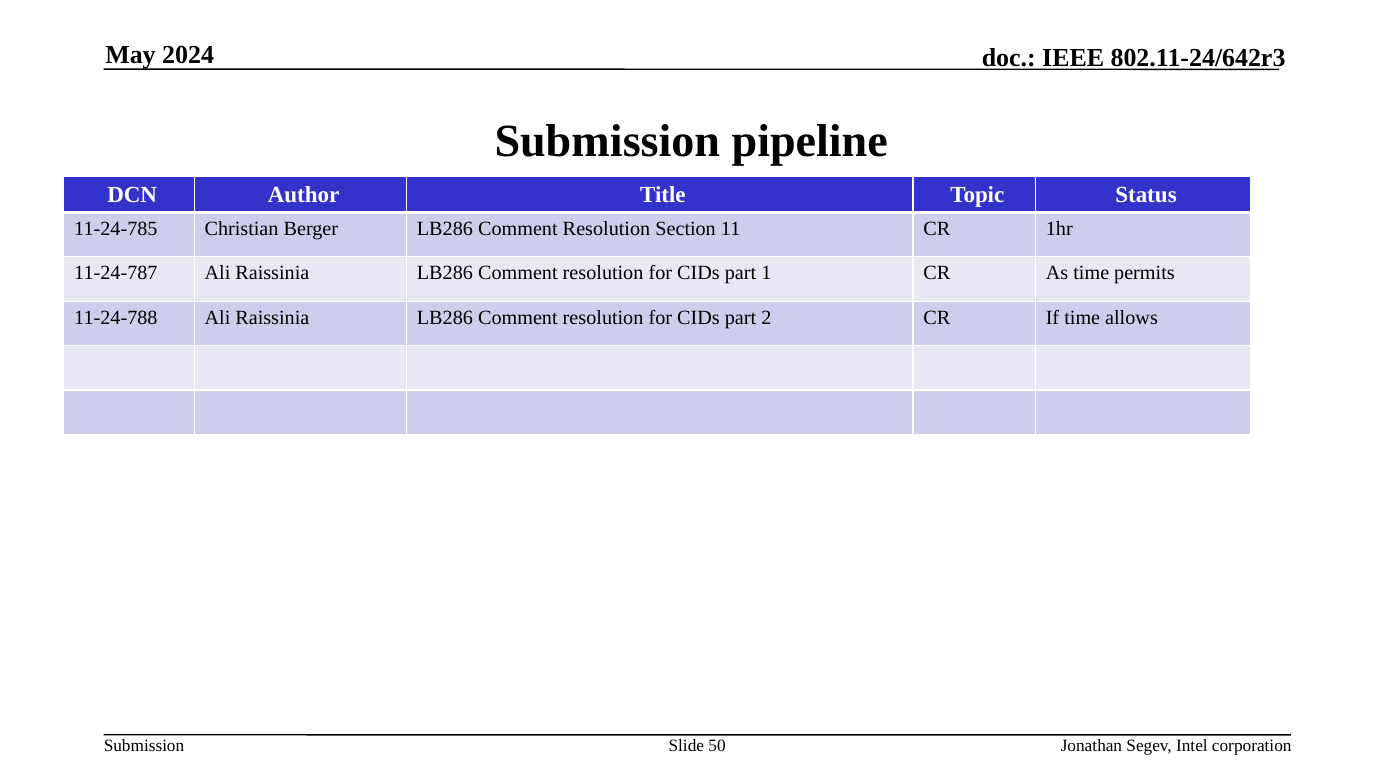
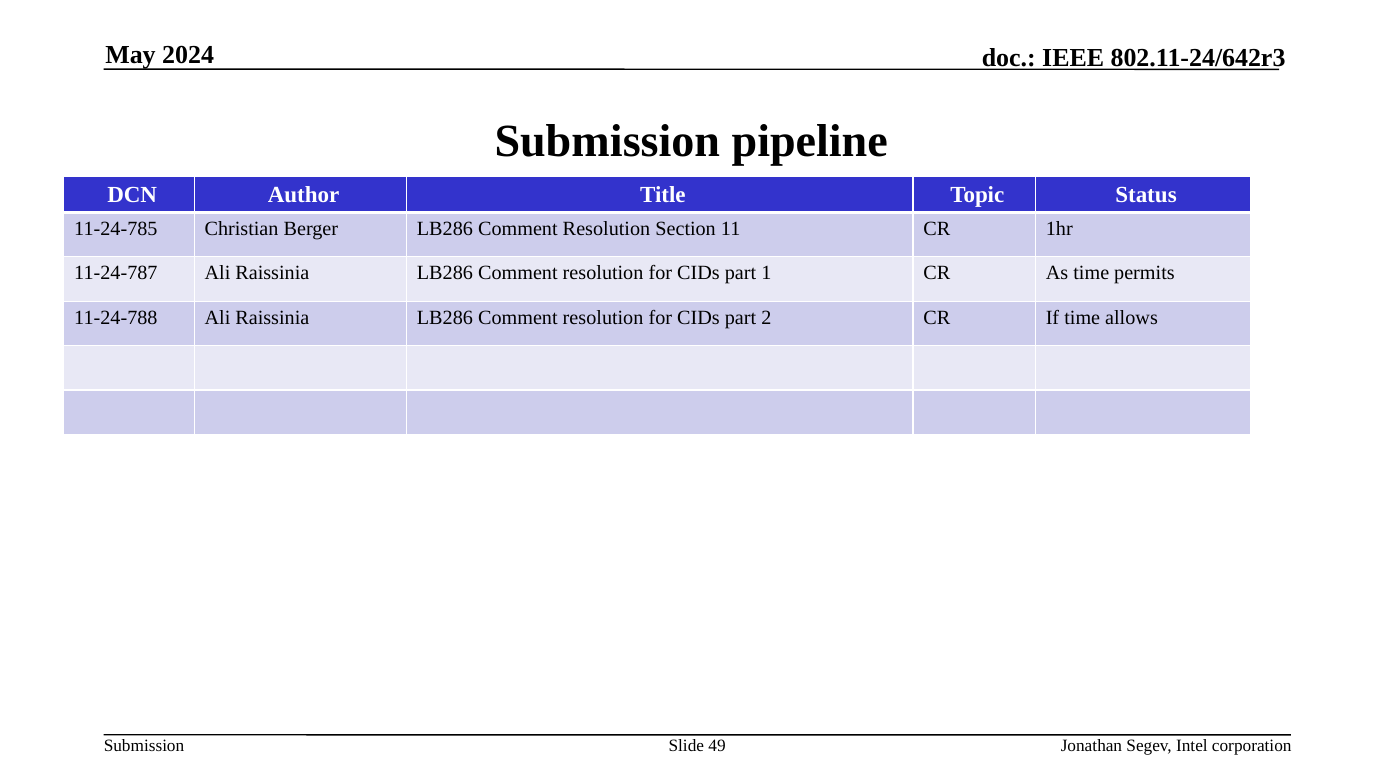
50: 50 -> 49 (717, 746)
